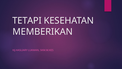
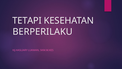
MEMBERIKAN: MEMBERIKAN -> BERPERILAKU (43, 32)
